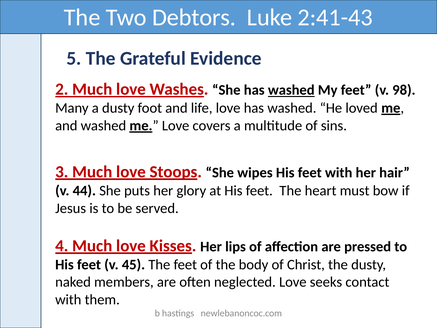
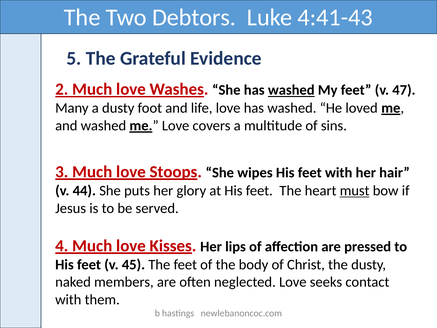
2:41-43: 2:41-43 -> 4:41-43 (335, 18)
98: 98 -> 47 (404, 90)
must underline: none -> present (355, 191)
